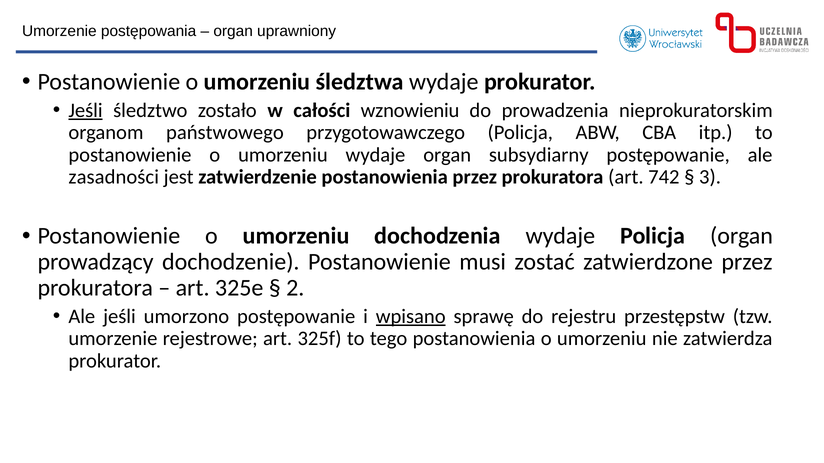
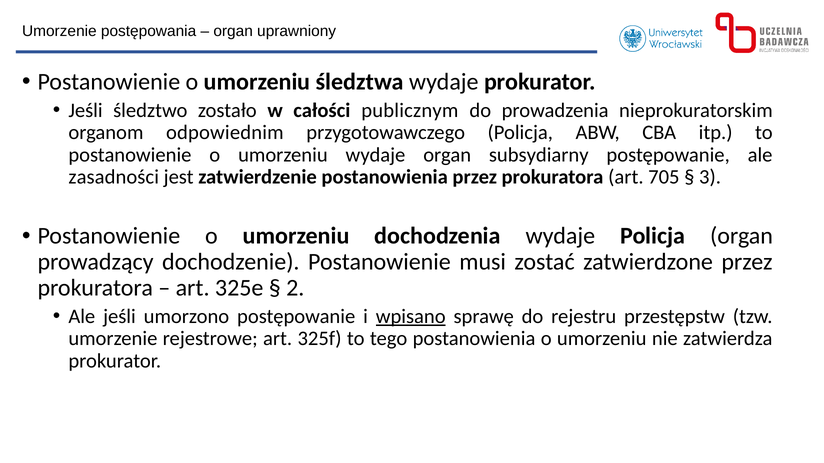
Jeśli underline: present -> none (86, 110)
wznowieniu: wznowieniu -> publicznym (410, 110)
państwowego: państwowego -> odpowiednim (225, 133)
742: 742 -> 705 (664, 177)
